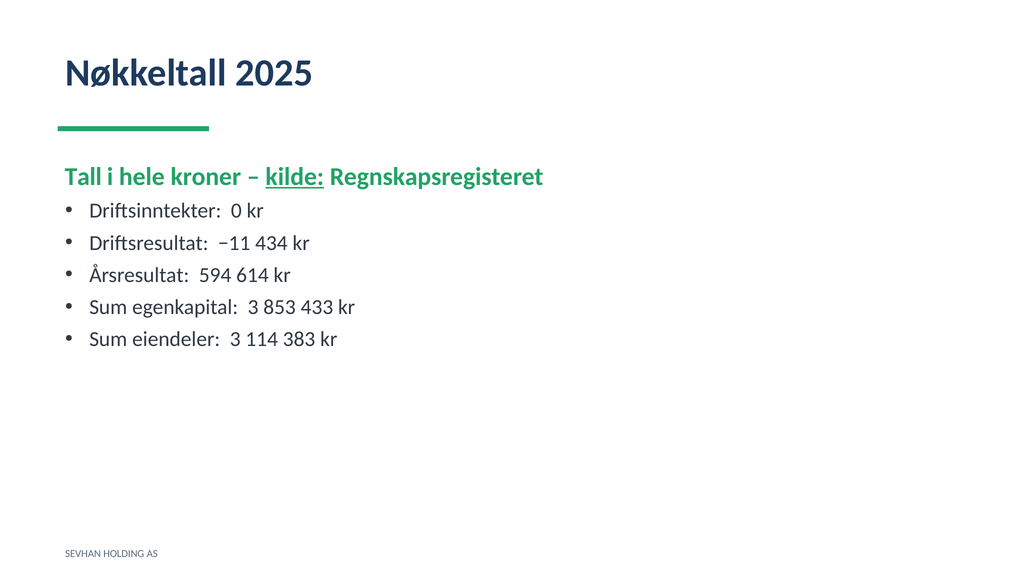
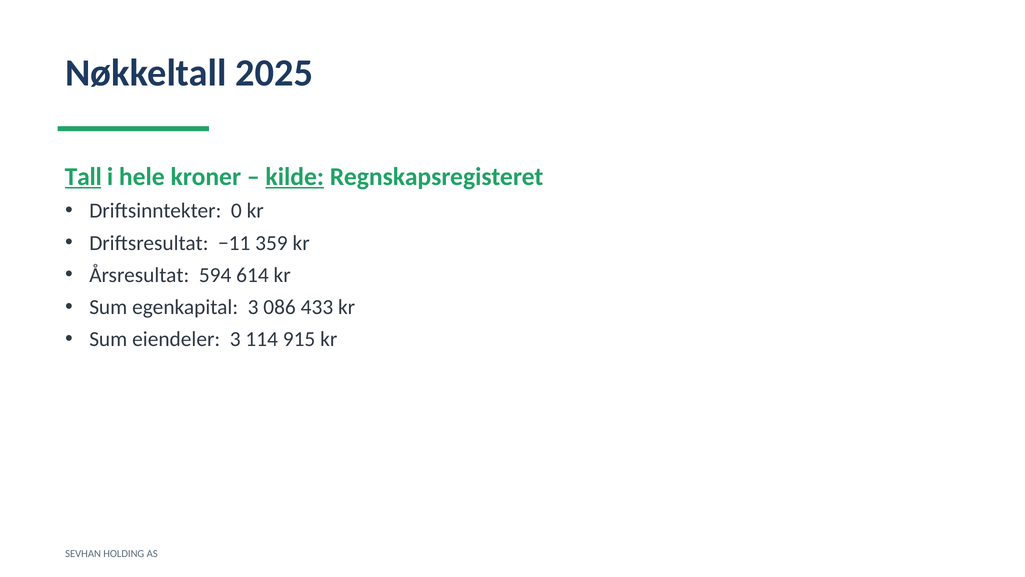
Tall underline: none -> present (83, 176)
434: 434 -> 359 (271, 243)
853: 853 -> 086 (280, 307)
383: 383 -> 915 (299, 339)
